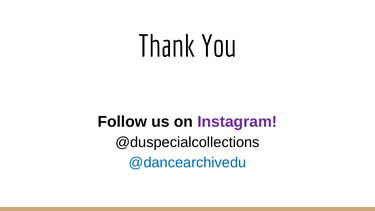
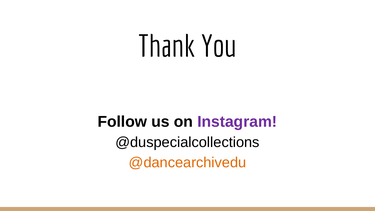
@dancearchivedu colour: blue -> orange (187, 162)
